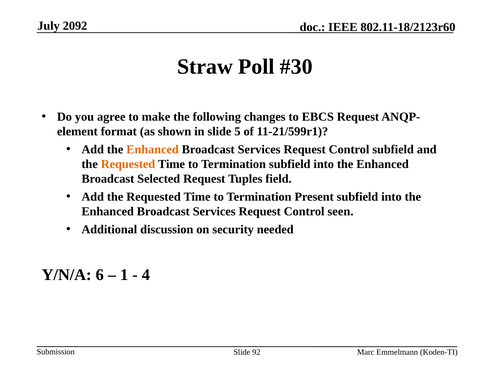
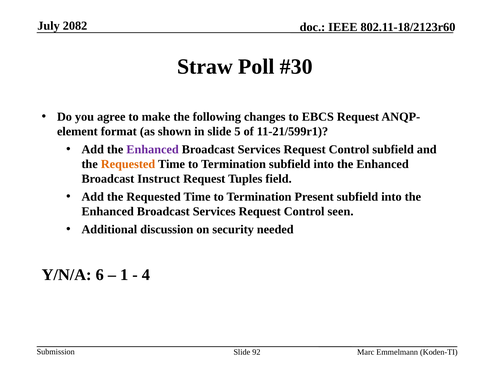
2092: 2092 -> 2082 (75, 26)
Enhanced colour: orange -> purple (153, 150)
Selected: Selected -> Instruct (159, 179)
